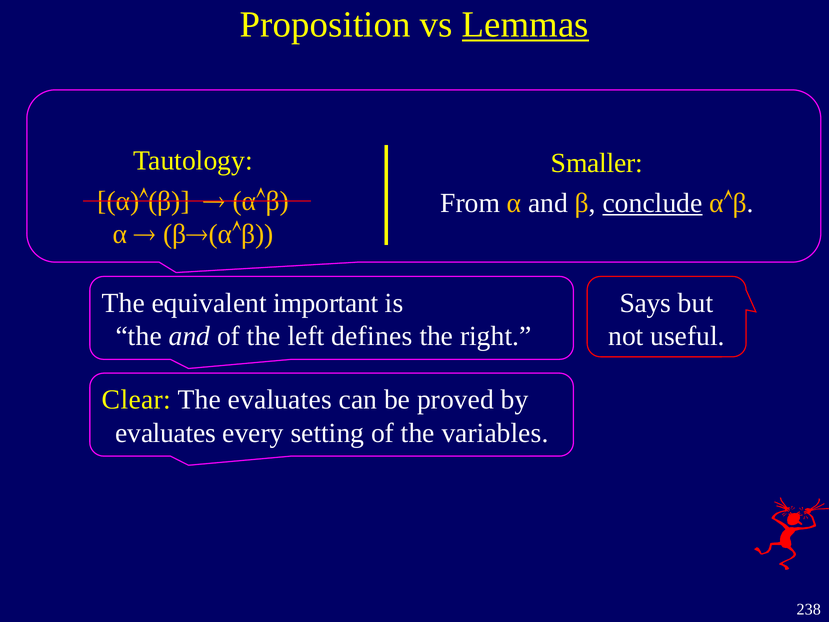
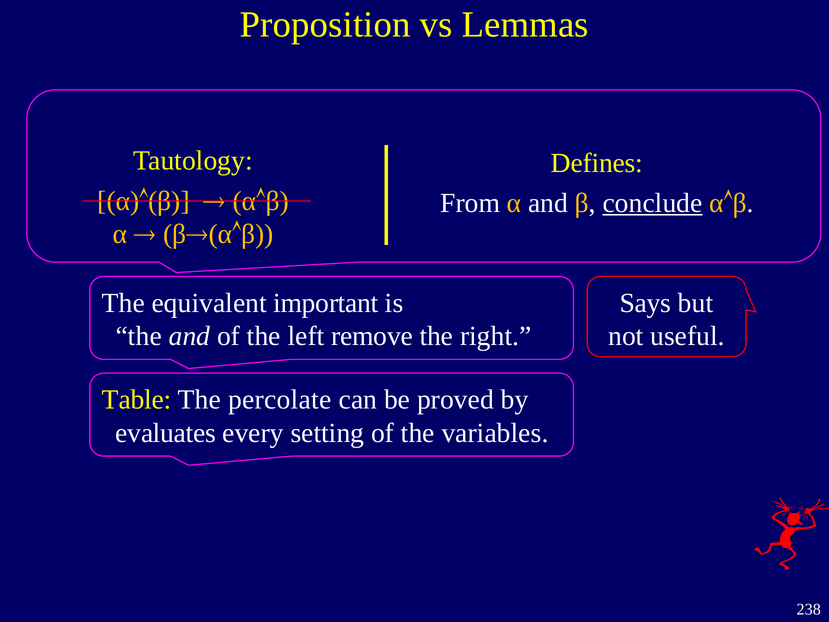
Lemmas underline: present -> none (525, 25)
Smaller: Smaller -> Defines (597, 163)
defines: defines -> remove (372, 336)
Clear: Clear -> Table (137, 400)
The evaluates: evaluates -> percolate (280, 400)
